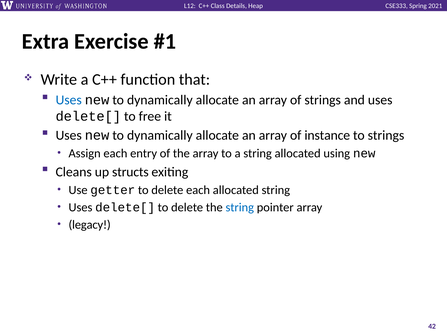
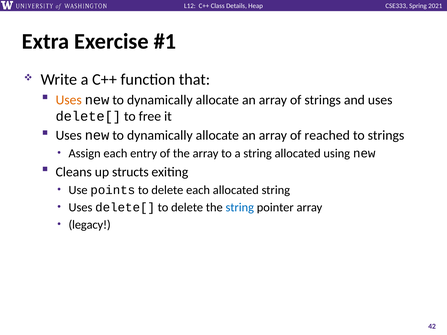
Uses colour: blue -> orange (69, 100)
instance: instance -> reached (327, 136)
getter: getter -> points (113, 190)
